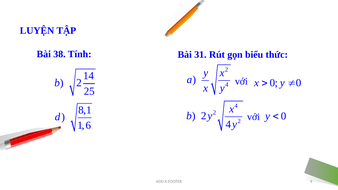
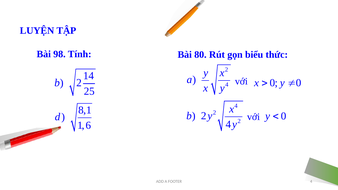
38: 38 -> 98 (59, 54)
31: 31 -> 80 (200, 55)
